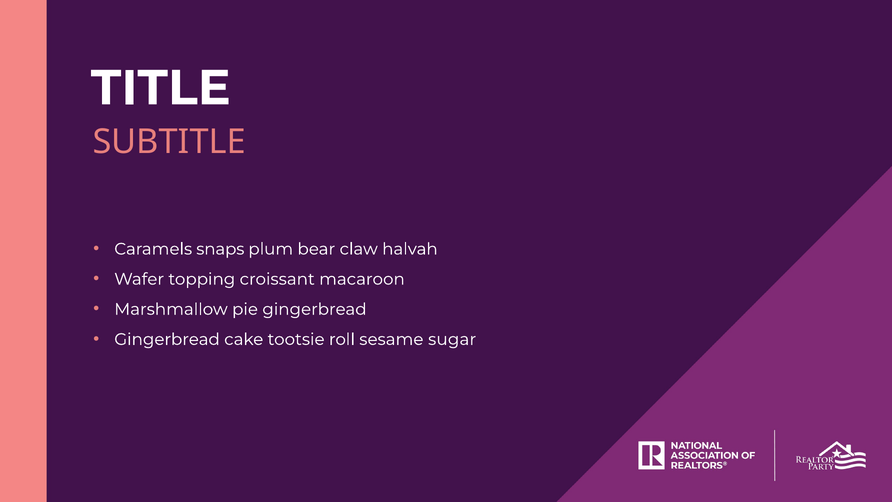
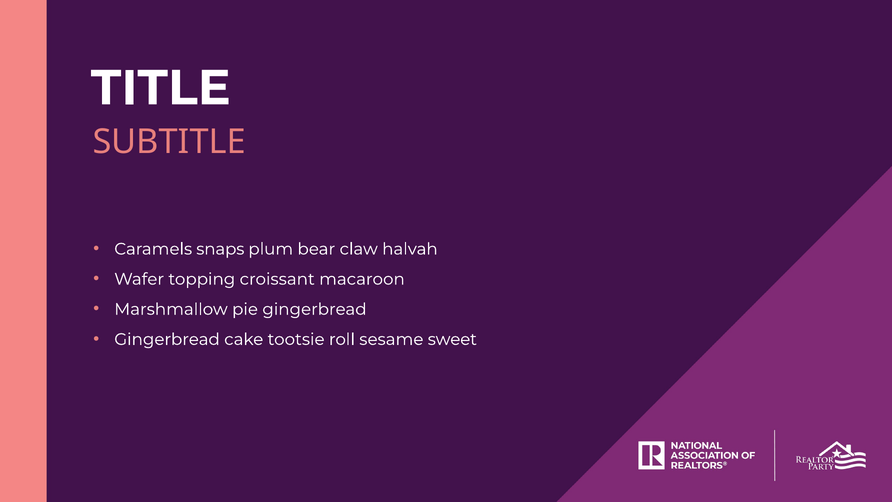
sugar: sugar -> sweet (452, 339)
